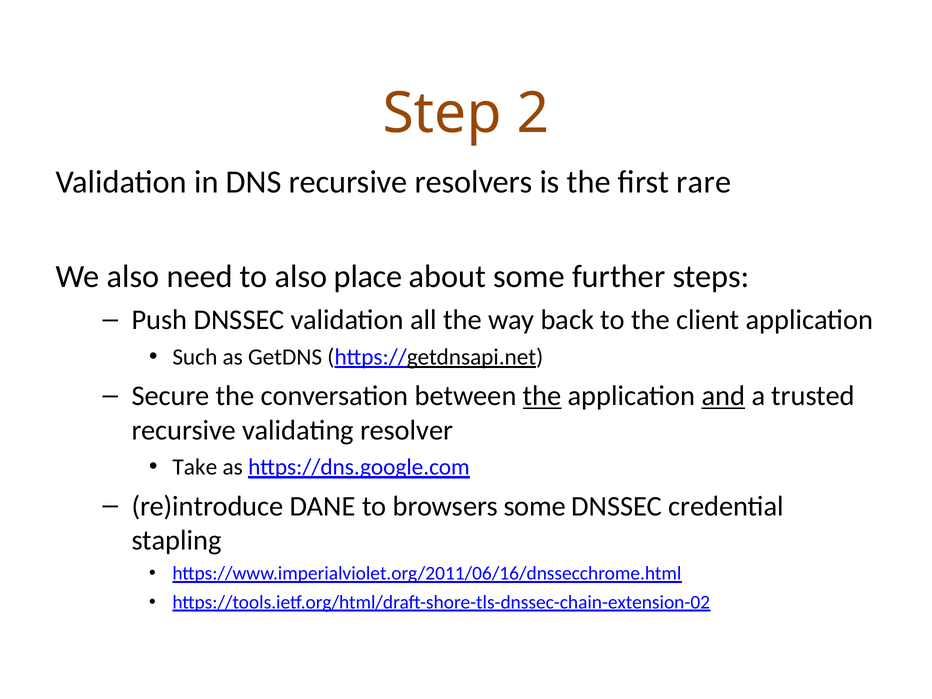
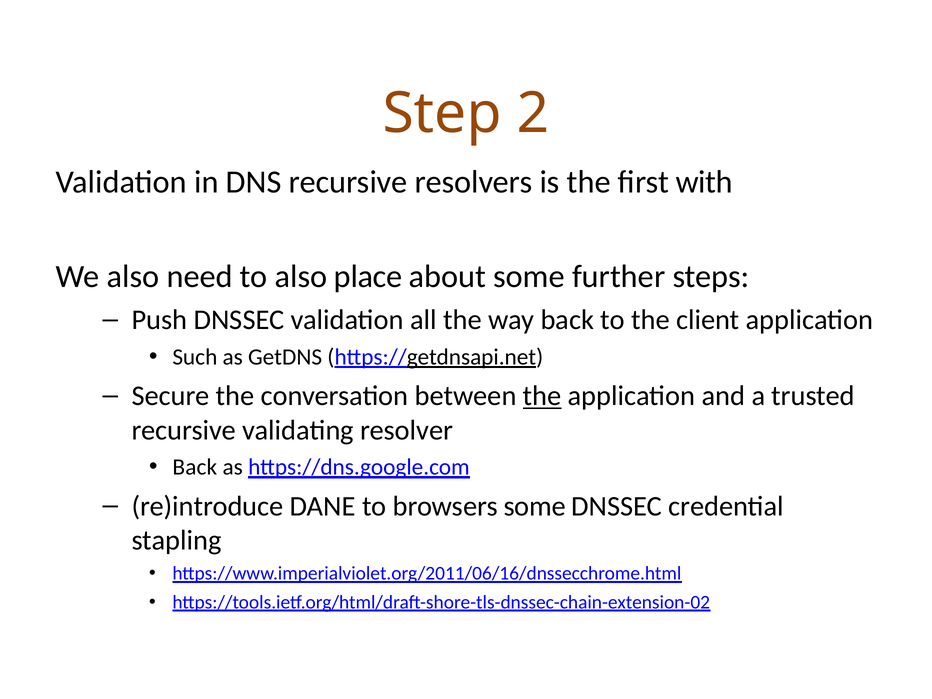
rare: rare -> with (704, 182)
and underline: present -> none (723, 396)
Take: Take -> Back (195, 467)
